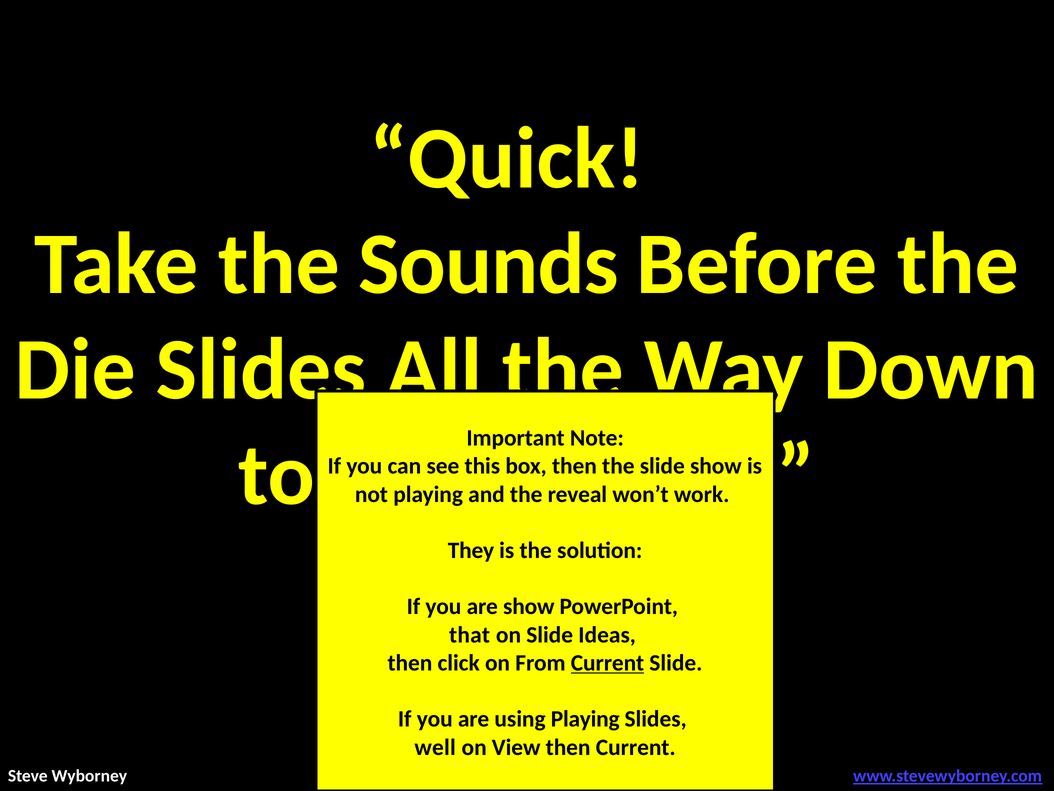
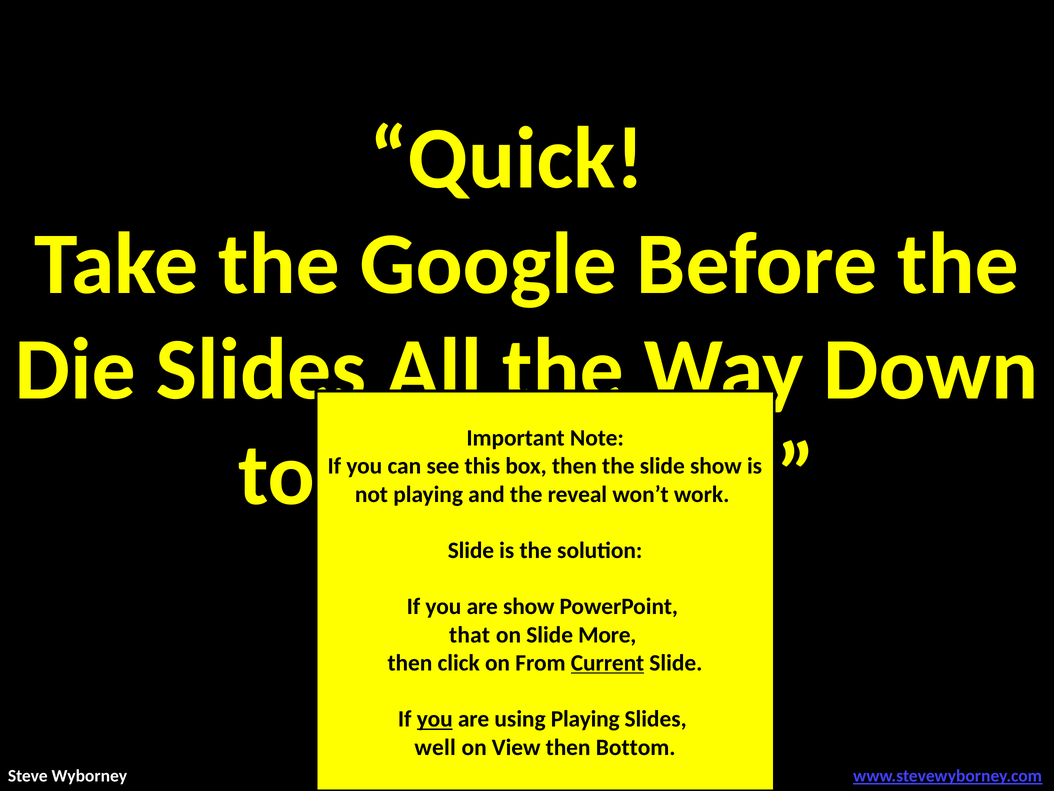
Sounds: Sounds -> Google (488, 264)
They: They -> Slide (471, 550)
Ideas: Ideas -> More (607, 634)
you underline: none -> present (435, 719)
then Current: Current -> Bottom (636, 747)
